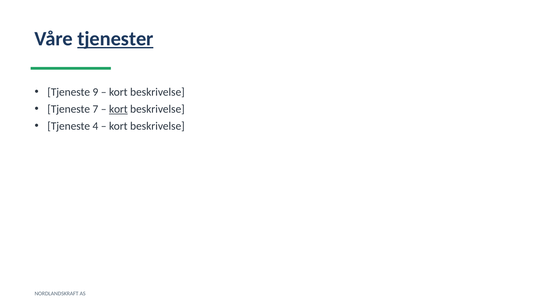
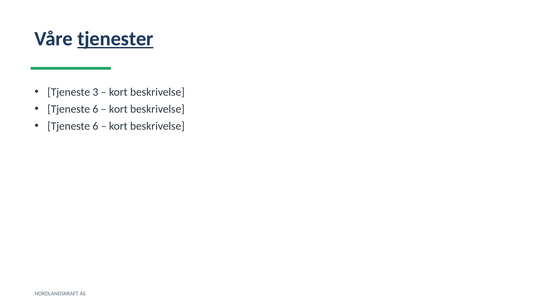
9: 9 -> 3 (95, 92)
7: 7 -> 6 (95, 109)
kort underline: present -> none (118, 109)
4: 4 -> 6 (95, 126)
